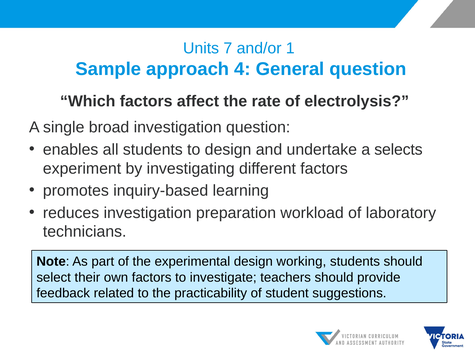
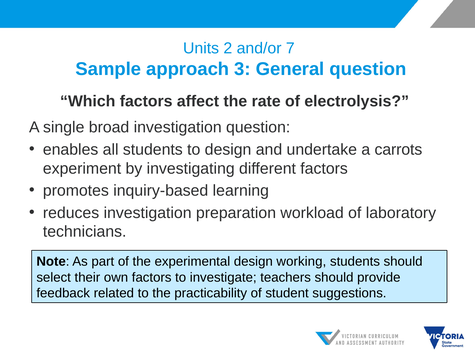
7: 7 -> 2 (228, 48)
1: 1 -> 7 (290, 48)
4: 4 -> 3 (243, 69)
selects: selects -> carrots (398, 150)
